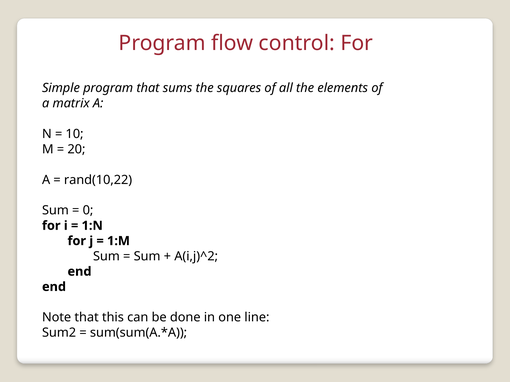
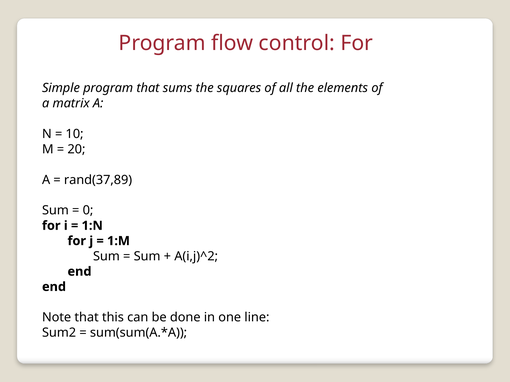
rand(10,22: rand(10,22 -> rand(37,89 (98, 180)
